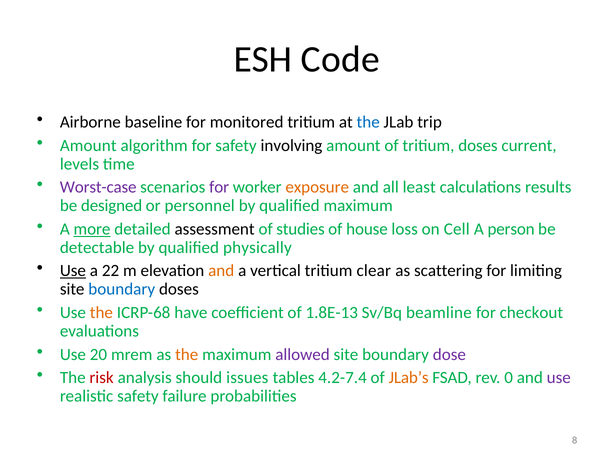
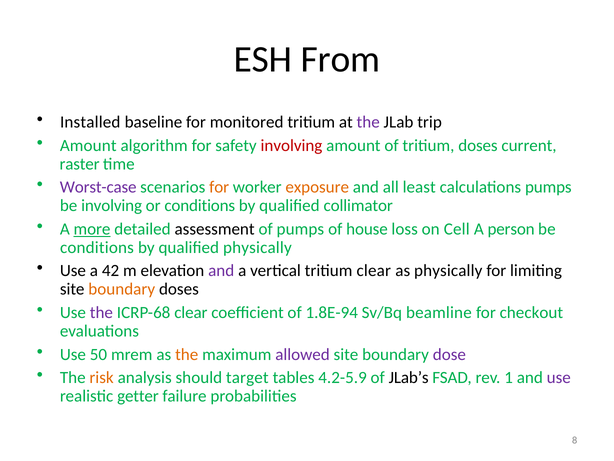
Code: Code -> From (340, 59)
Airborne: Airborne -> Installed (90, 122)
the colour: blue -> purple (368, 122)
involving colour: black -> red (292, 145)
levels: levels -> raster (80, 164)
for colour: purple -> orange (219, 187)
calculations results: results -> pumps (548, 187)
be designed: designed -> involving (112, 205)
or personnel: personnel -> conditions (200, 205)
qualified maximum: maximum -> collimator (358, 205)
of studies: studies -> pumps (300, 229)
detectable: detectable -> conditions (97, 247)
Use underline: present -> none (73, 271)
22: 22 -> 42 (111, 271)
and colour: orange -> purple (221, 271)
as scattering: scattering -> physically (448, 271)
boundary colour: blue -> orange (122, 289)
the colour: orange -> purple (101, 312)
ICRP-68 have: have -> clear (191, 312)
1.8E-13: 1.8E-13 -> 1.8E-94 (332, 312)
20: 20 -> 50 (98, 354)
risk colour: red -> orange (102, 377)
issues: issues -> target (247, 377)
4.2-7.4: 4.2-7.4 -> 4.2-5.9 (343, 377)
JLab’s colour: orange -> black (409, 377)
0: 0 -> 1 (509, 377)
realistic safety: safety -> getter (138, 396)
